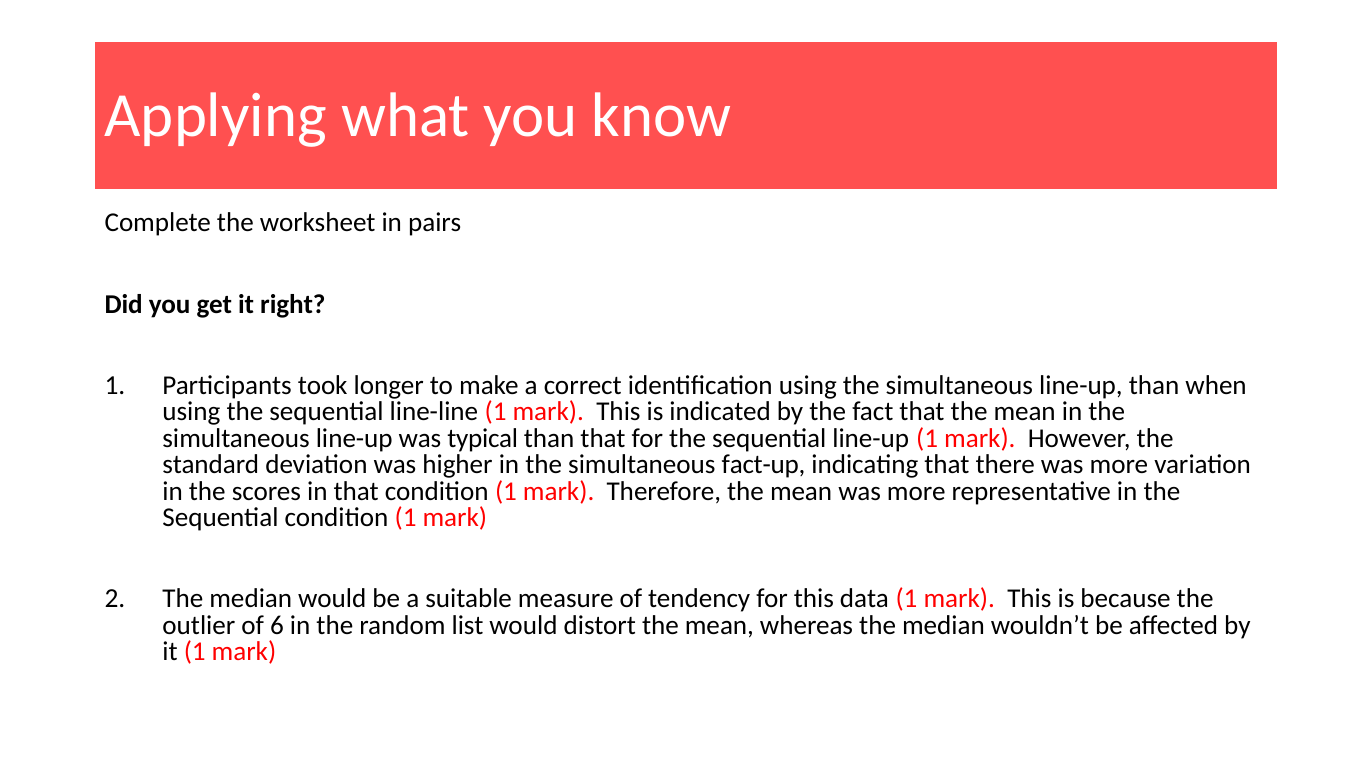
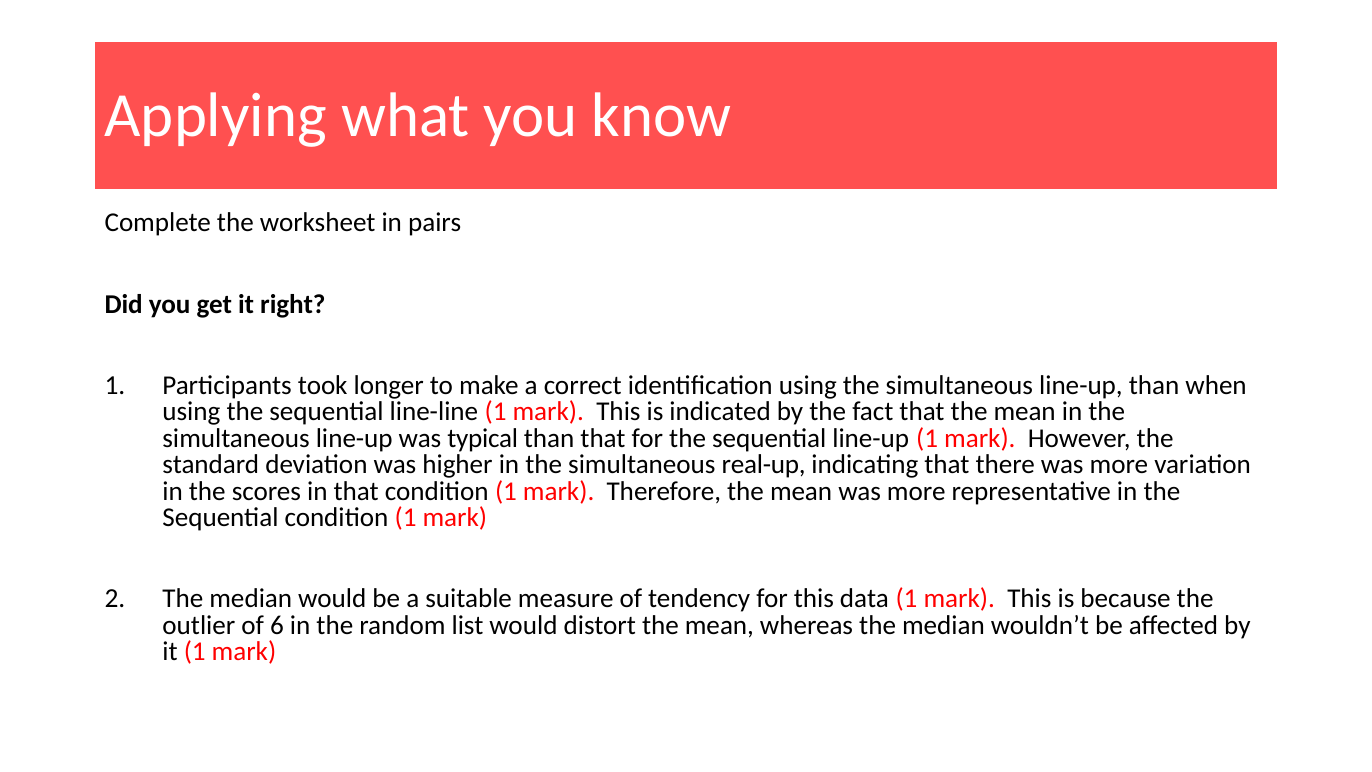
fact-up: fact-up -> real-up (764, 465)
